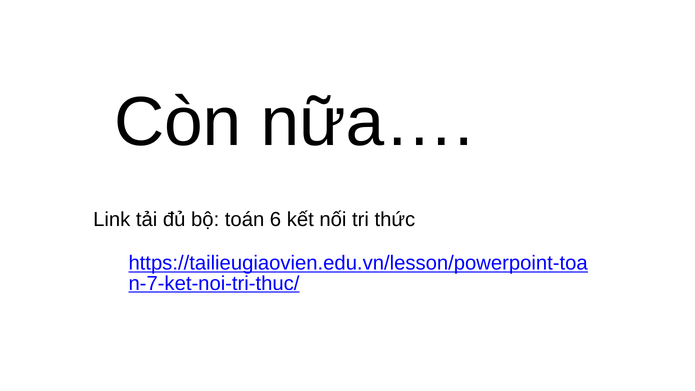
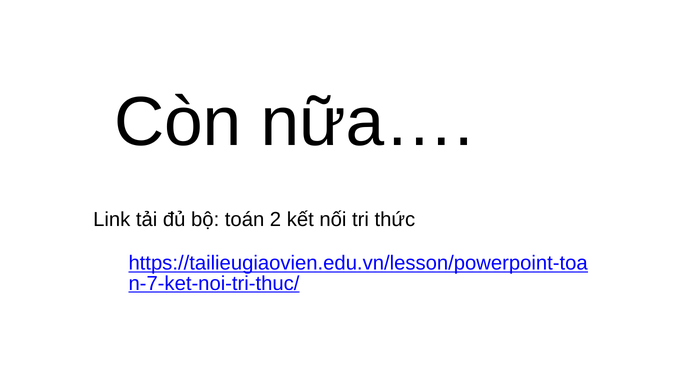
6: 6 -> 2 (276, 220)
